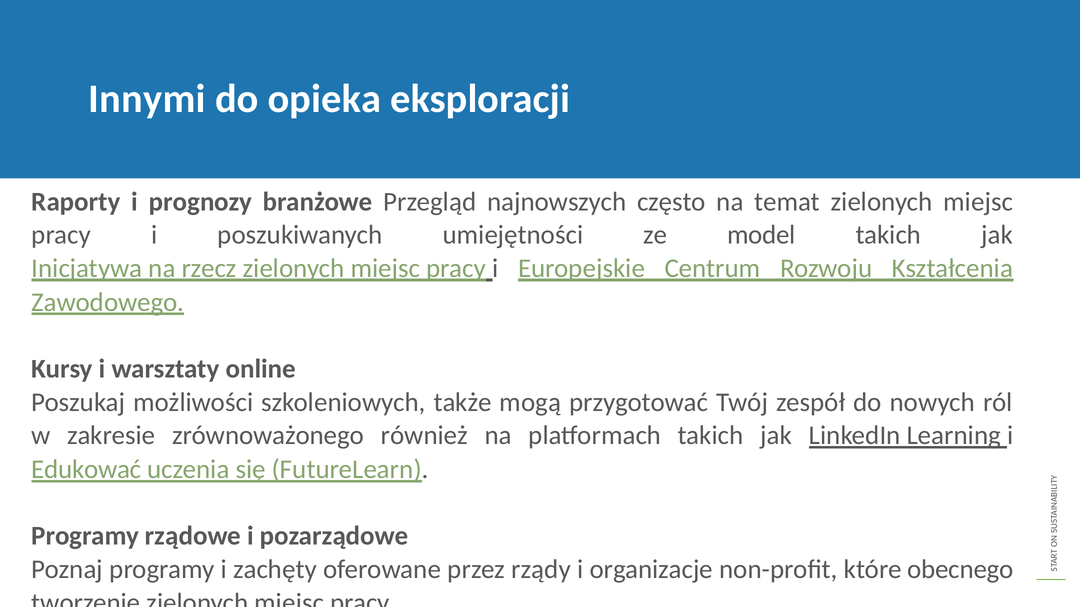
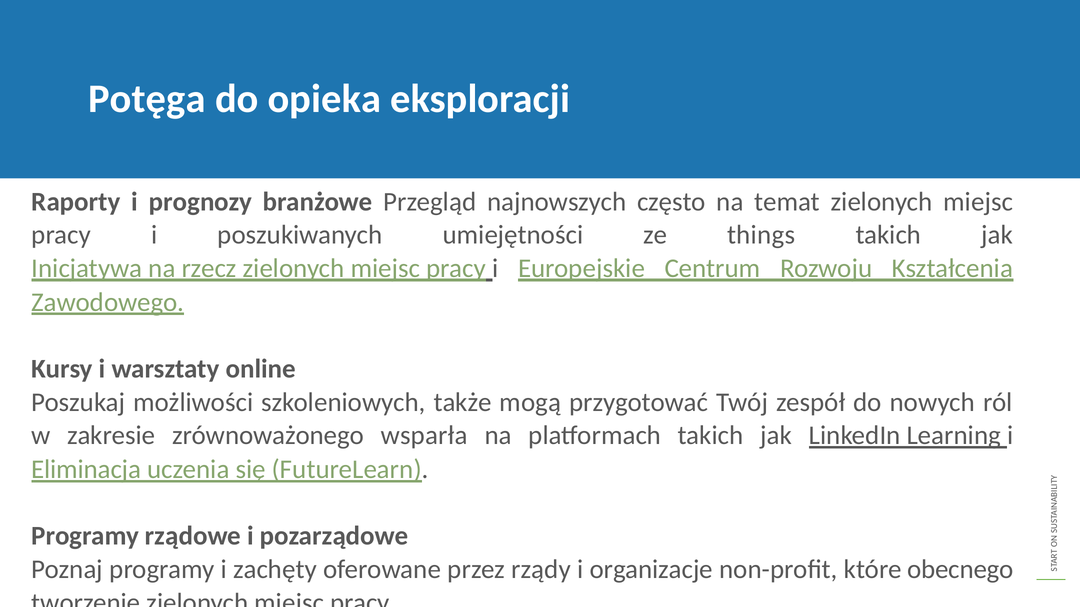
Innymi: Innymi -> Potęga (147, 99)
model: model -> things (761, 235)
również: również -> wsparła (424, 436)
Edukować: Edukować -> Eliminacja (86, 470)
